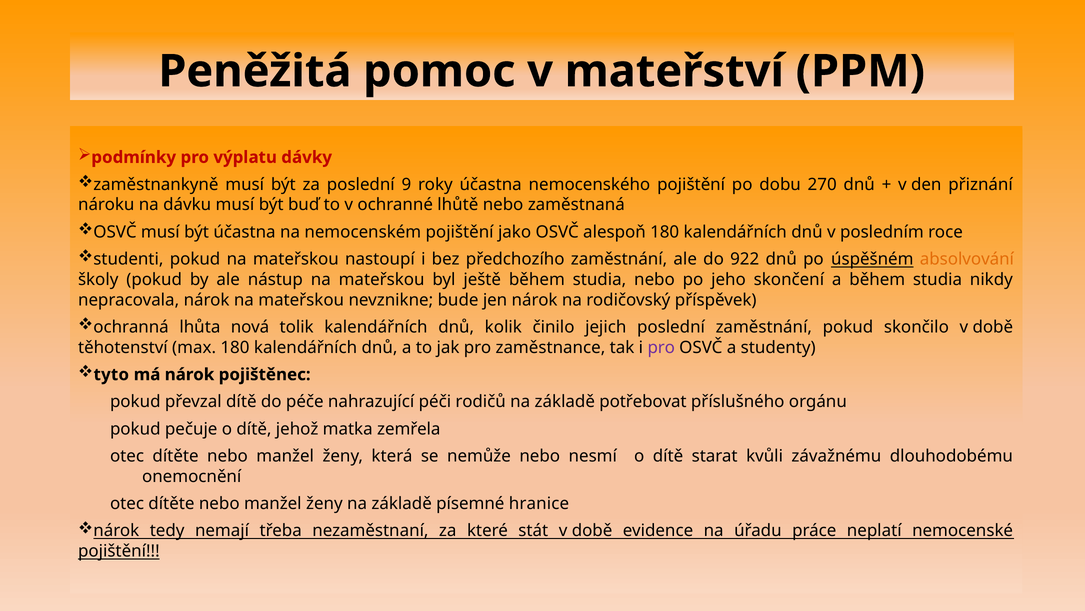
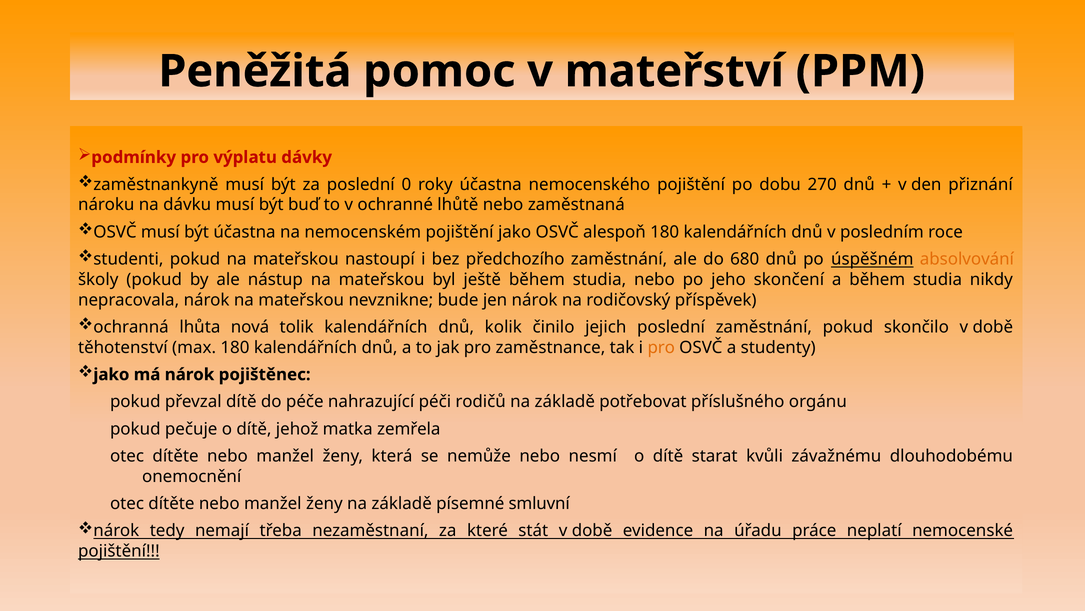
9: 9 -> 0 (406, 184)
922: 922 -> 680 (745, 259)
pro colour: purple -> orange (661, 347)
tyto: tyto -> jako (111, 374)
hranice: hranice -> smluvní (539, 503)
